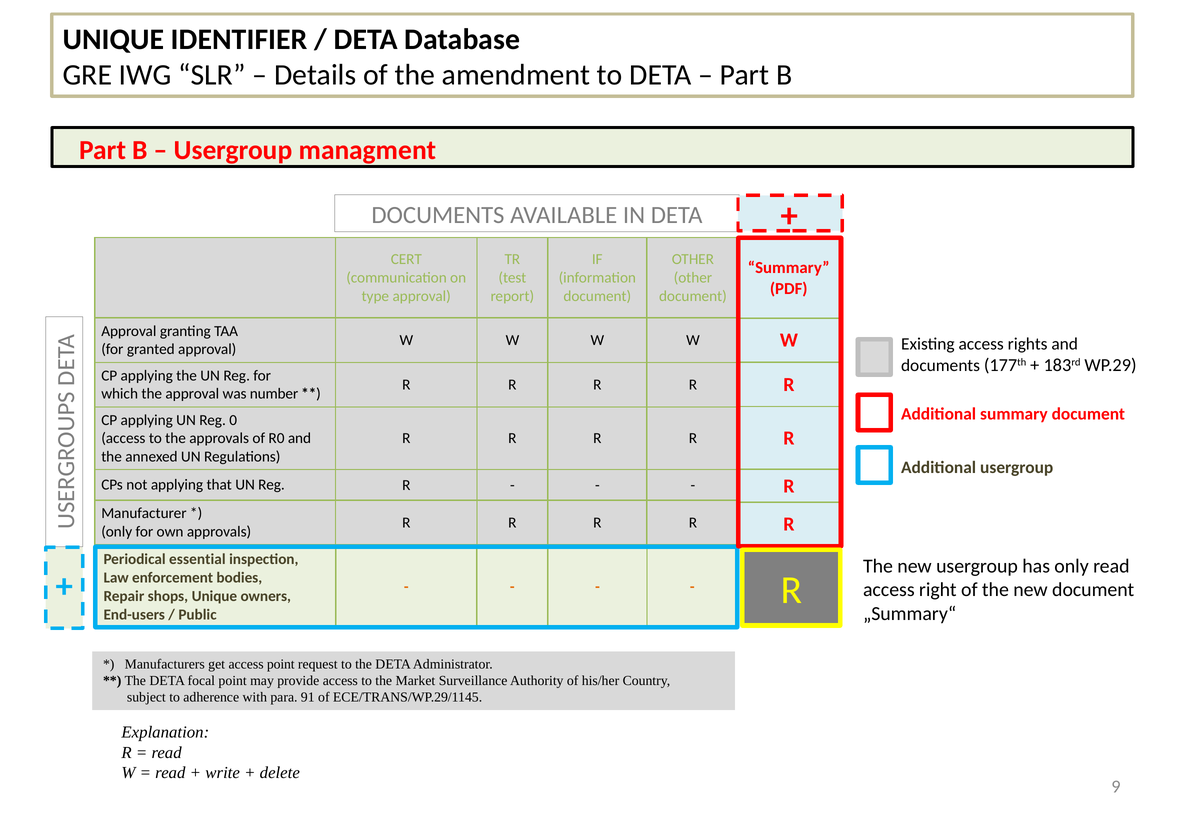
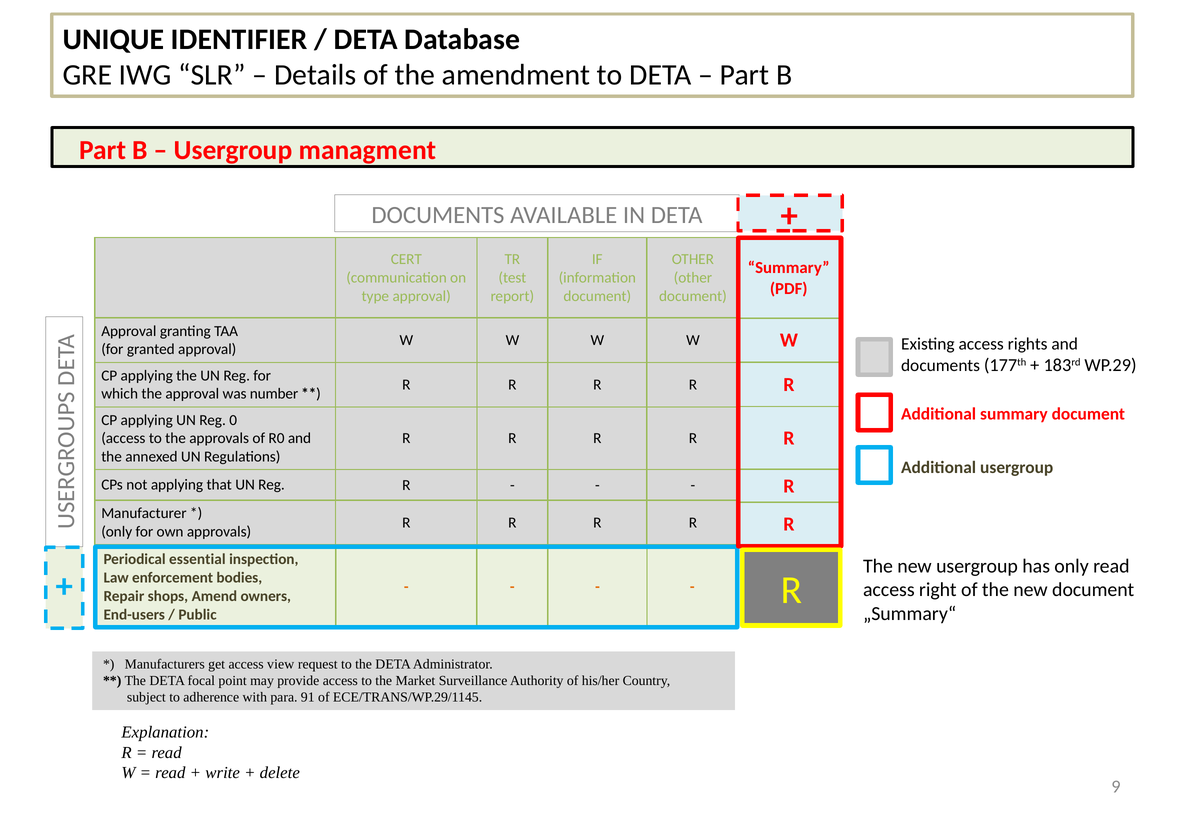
shops Unique: Unique -> Amend (214, 596)
access point: point -> view (281, 665)
